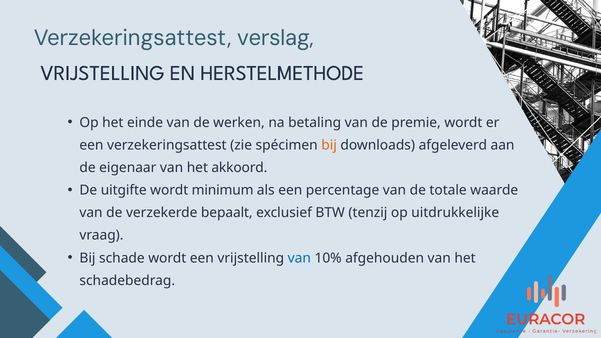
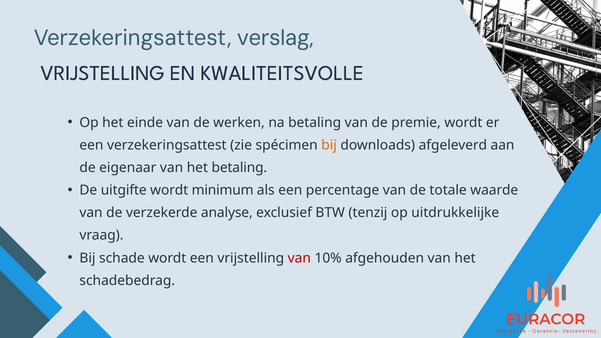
HERSTELMETHODE: HERSTELMETHODE -> KWALITEITSVOLLE (282, 73)
het akkoord: akkoord -> betaling (239, 168)
bepaalt: bepaalt -> analyse (227, 213)
van colour: blue -> red (299, 258)
